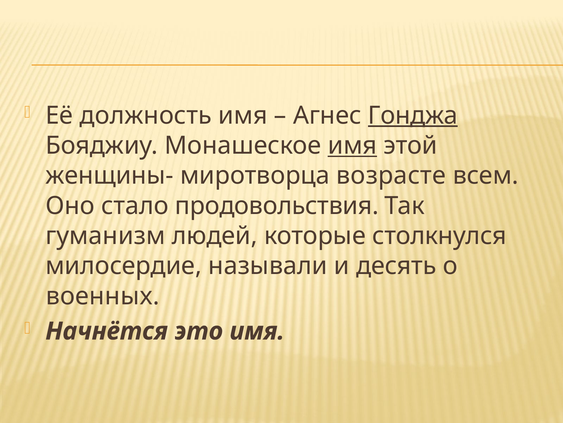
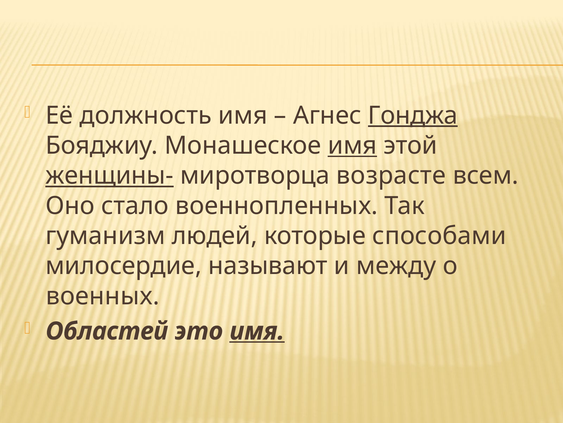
женщины- underline: none -> present (110, 175)
продовольствия: продовольствия -> военнопленных (277, 205)
столкнулся: столкнулся -> способами (439, 235)
называли: называли -> называют (268, 266)
десять: десять -> между (396, 266)
Начнётся: Начнётся -> Областей (107, 331)
имя underline: none -> present (257, 331)
